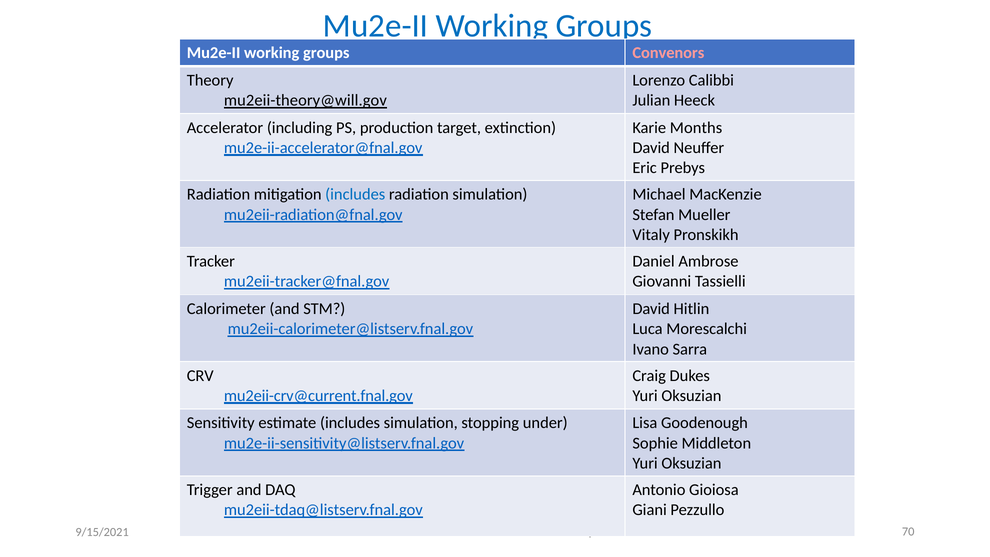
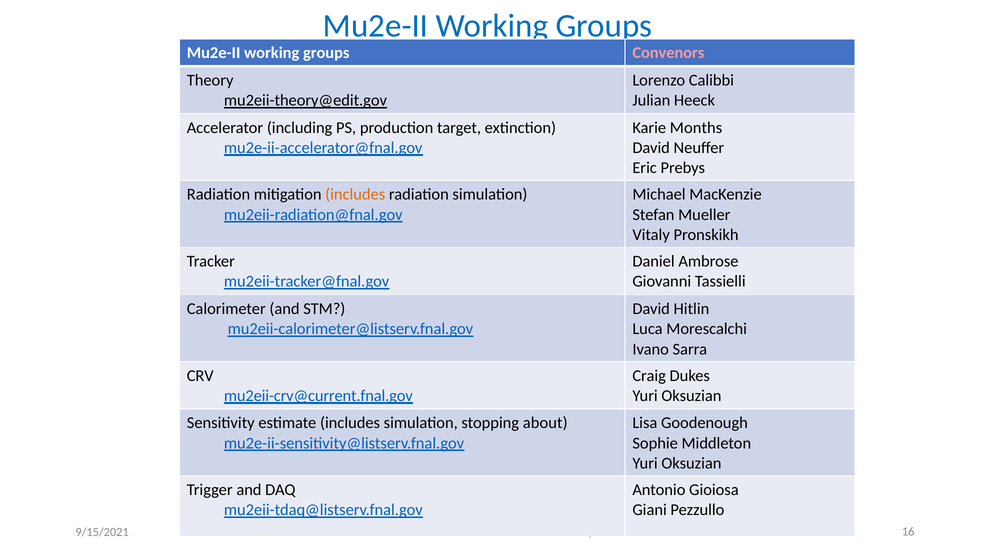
mu2eii-theory@will.gov: mu2eii-theory@will.gov -> mu2eii-theory@edit.gov (305, 100)
includes colour: blue -> orange (355, 194)
under: under -> about (545, 423)
70: 70 -> 16 (908, 532)
